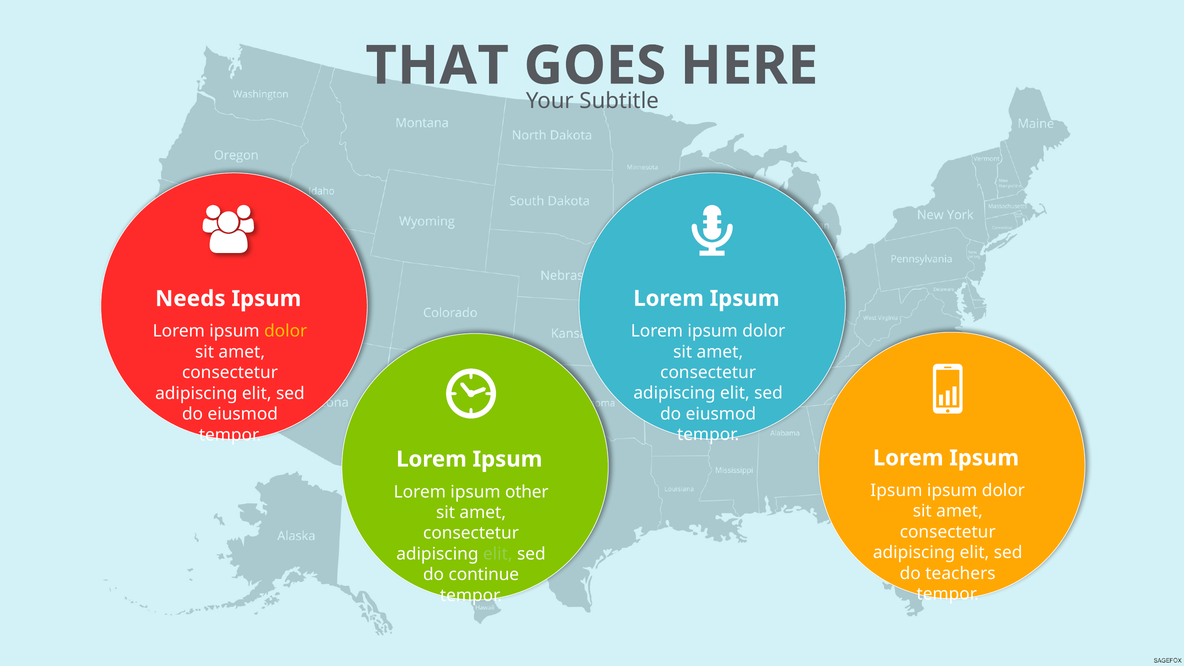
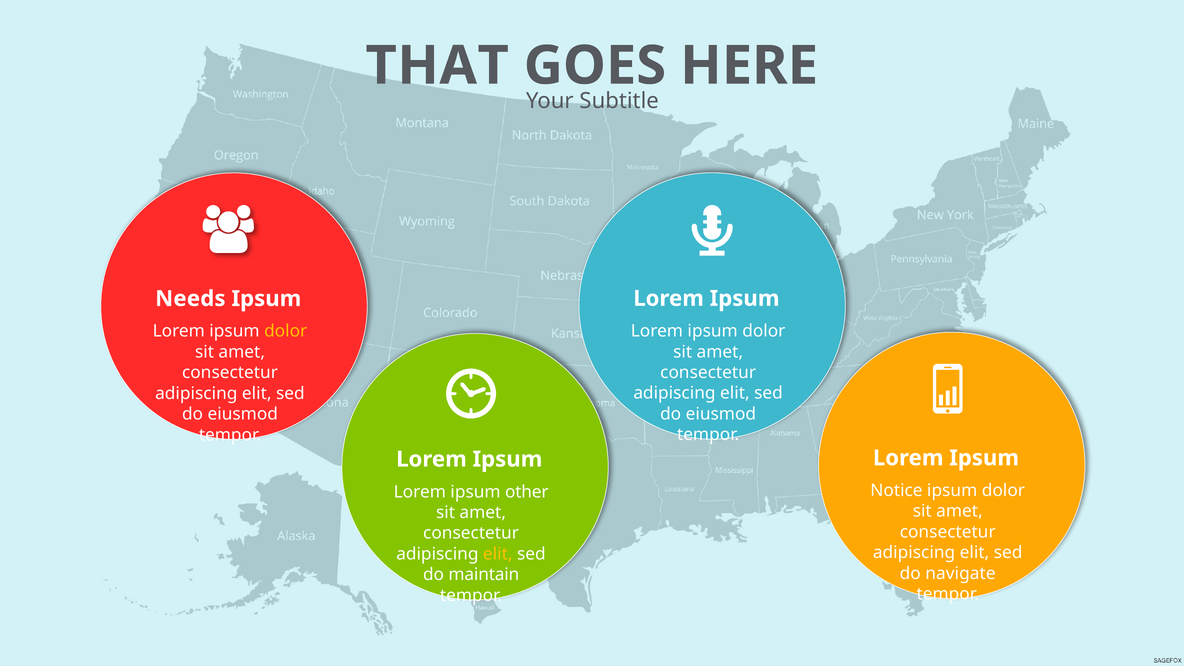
Ipsum: Ipsum -> Notice (896, 491)
elit colour: light green -> yellow (498, 554)
teachers: teachers -> navigate (960, 573)
continue: continue -> maintain (484, 575)
